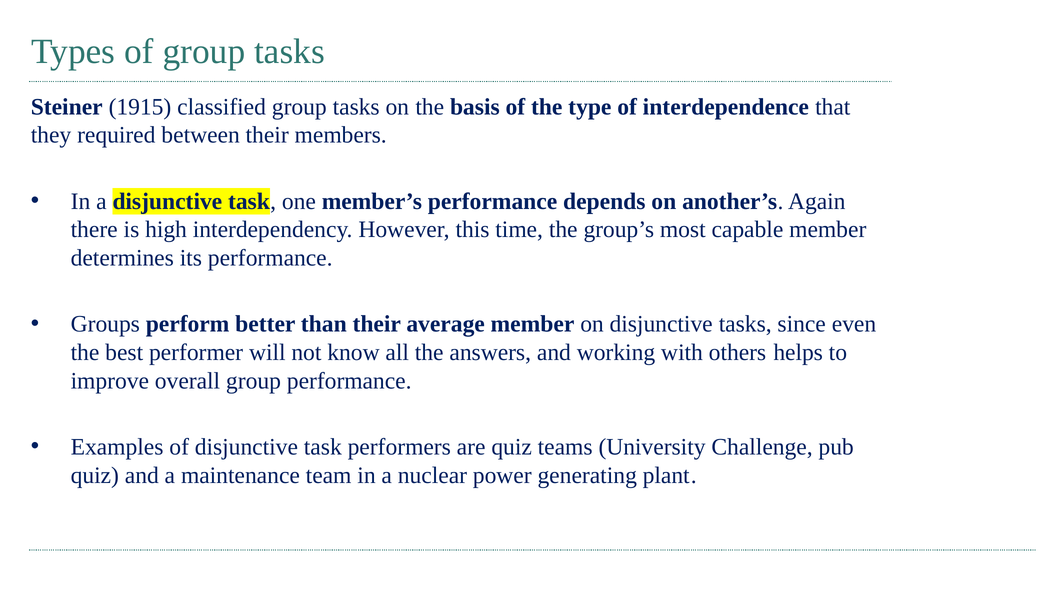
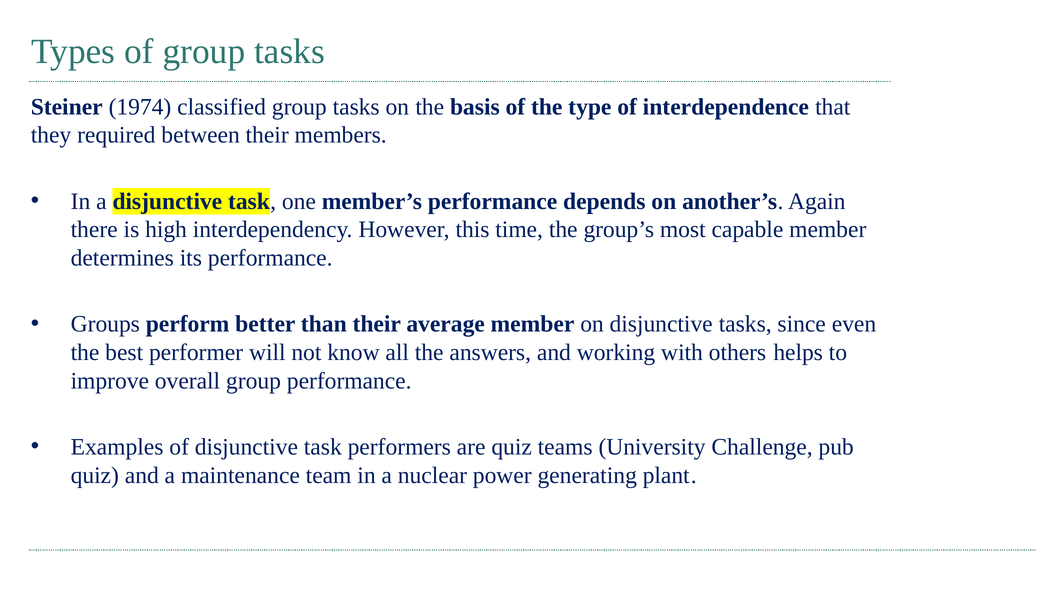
1915: 1915 -> 1974 (140, 107)
